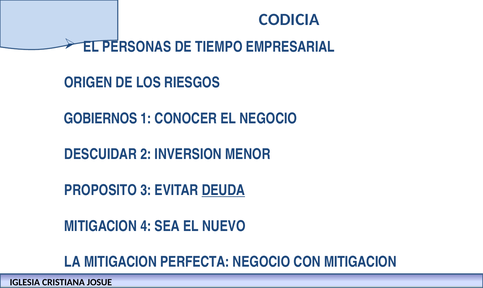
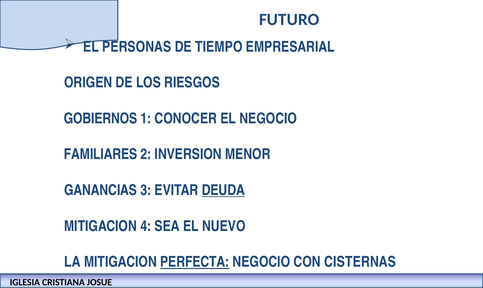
CODICIA: CODICIA -> FUTURO (289, 19)
DESCUIDAR: DESCUIDAR -> FAMILIARES (101, 154)
PROPOSITO: PROPOSITO -> GANANCIAS (101, 190)
PERFECTA underline: none -> present (195, 261)
CON MITIGACION: MITIGACION -> CISTERNAS (360, 261)
